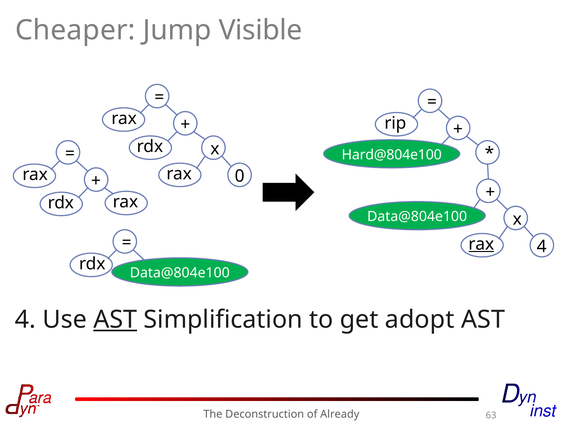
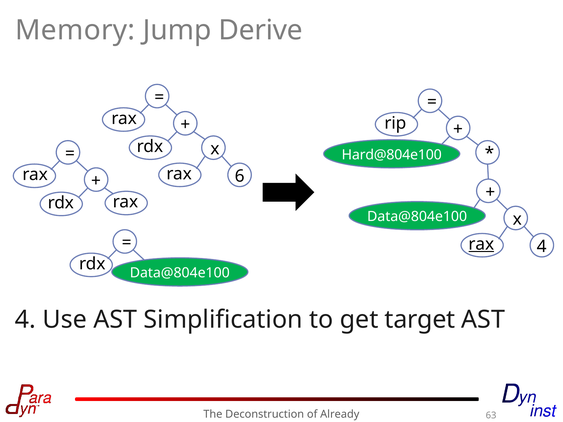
Cheaper: Cheaper -> Memory (75, 30)
Visible: Visible -> Derive (261, 30)
0: 0 -> 6 (240, 176)
AST underline: present -> none (115, 320)
adopt: adopt -> target (420, 320)
